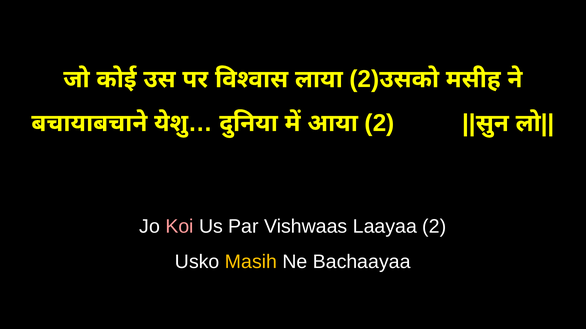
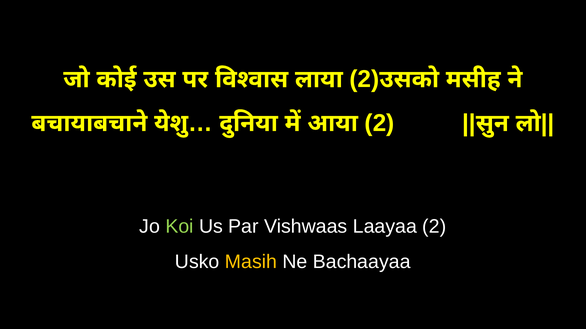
Koi colour: pink -> light green (179, 227)
